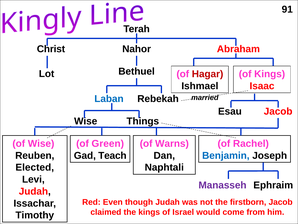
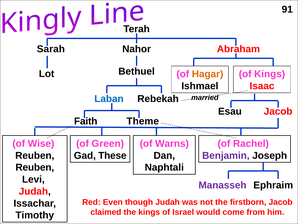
Christ: Christ -> Sarah (51, 49)
Hagar colour: red -> orange (208, 74)
Wise: Wise -> Faith (86, 121)
Things: Things -> Theme (143, 121)
Teach: Teach -> These (112, 155)
Benjamin colour: blue -> purple (226, 155)
Elected: Elected -> Reuben (35, 167)
